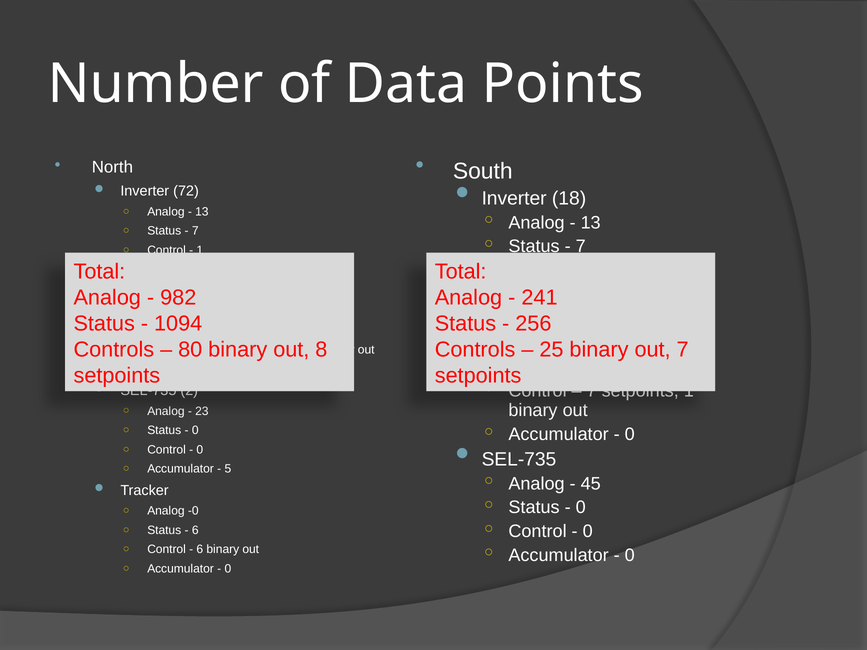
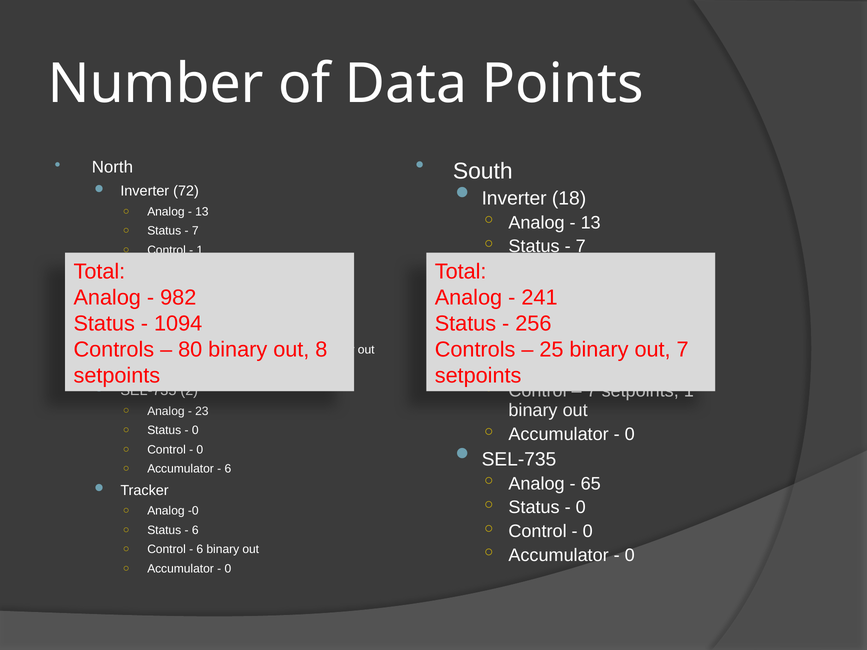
5: 5 -> 6 (228, 469)
45: 45 -> 65 (591, 484)
